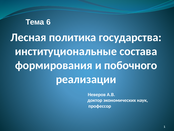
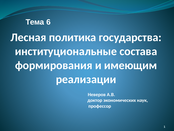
побочного: побочного -> имеющим (131, 65)
